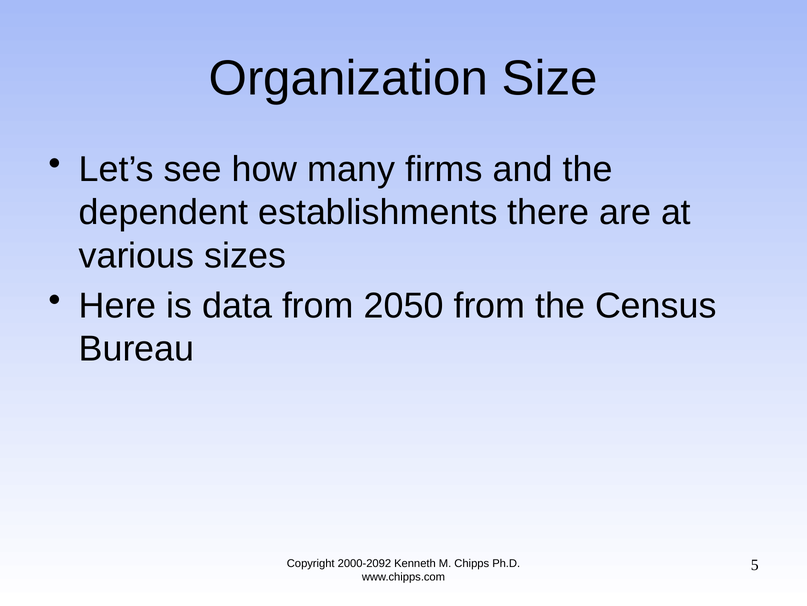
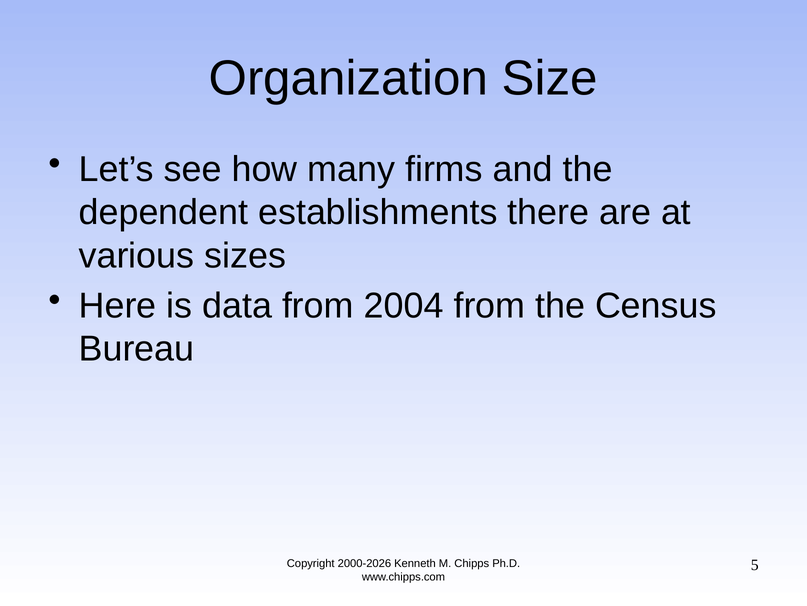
2050: 2050 -> 2004 (404, 306)
2000-2092: 2000-2092 -> 2000-2026 (364, 563)
